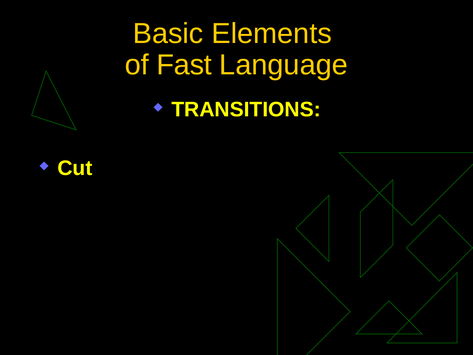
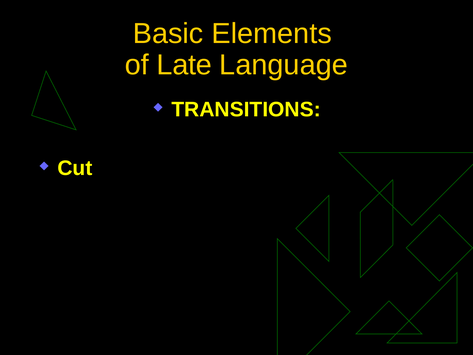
Fast: Fast -> Late (184, 65)
